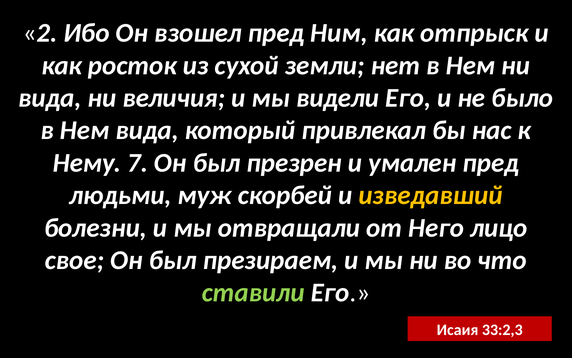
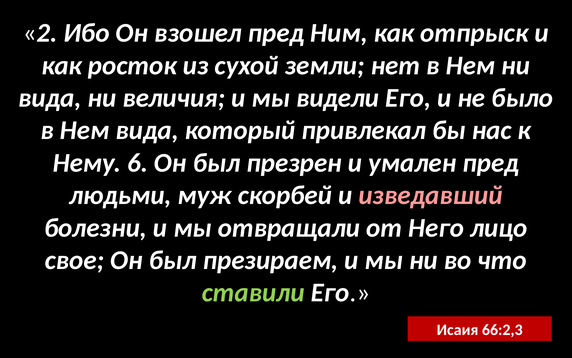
7: 7 -> 6 (137, 163)
изведавший colour: yellow -> pink (431, 195)
33:2,3: 33:2,3 -> 66:2,3 (502, 329)
